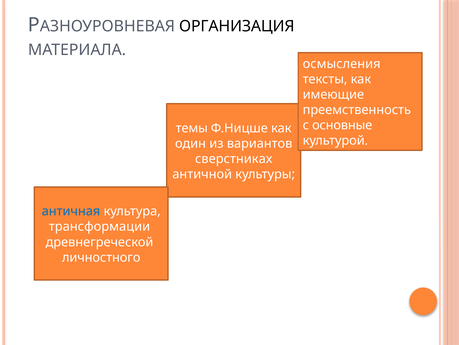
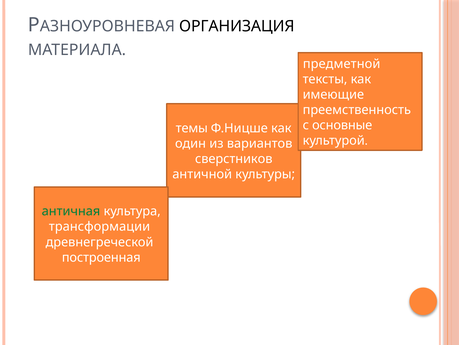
осмысления: осмысления -> предметной (342, 64)
сверстниках: сверстниках -> сверстников (234, 159)
античная colour: blue -> green (71, 211)
личностного: личностного -> построенная (101, 257)
